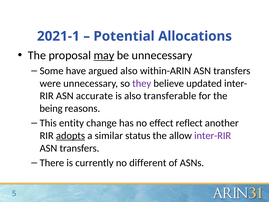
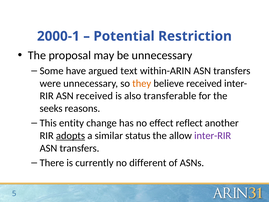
2021-1: 2021-1 -> 2000-1 (58, 36)
Allocations: Allocations -> Restriction (195, 36)
may underline: present -> none (104, 55)
argued also: also -> text (129, 71)
they colour: purple -> orange (142, 83)
believe updated: updated -> received (204, 83)
ASN accurate: accurate -> received (94, 96)
being: being -> seeks (51, 108)
